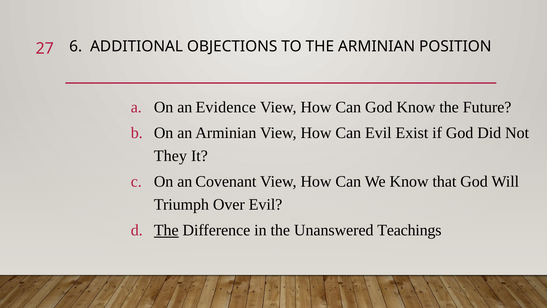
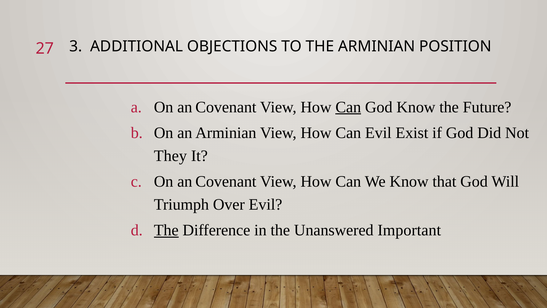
6: 6 -> 3 (76, 46)
Evidence: Evidence -> Covenant (226, 107)
Can underline: none -> present (348, 107)
Teachings: Teachings -> Important (409, 230)
